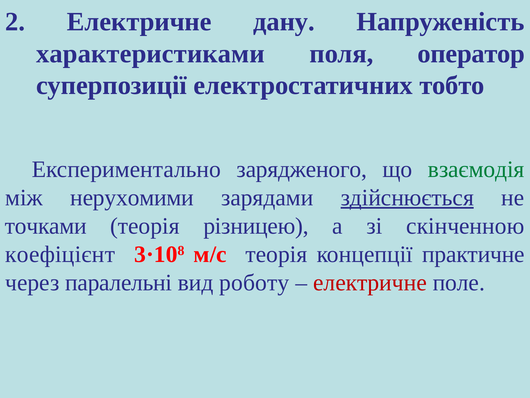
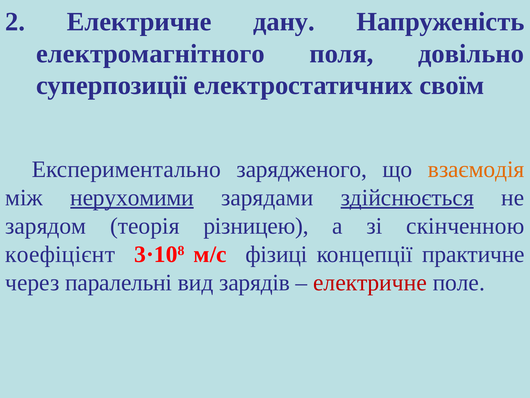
характеристиками: характеристиками -> електромагнітного (150, 54)
оператор: оператор -> довільно (471, 54)
тобто: тобто -> своїм (452, 85)
взаємодія colour: green -> orange (476, 169)
нерухомими underline: none -> present (132, 197)
точками: точками -> зарядом (46, 226)
м/с теорія: теорія -> фізиці (276, 254)
роботу: роботу -> зарядів (255, 282)
